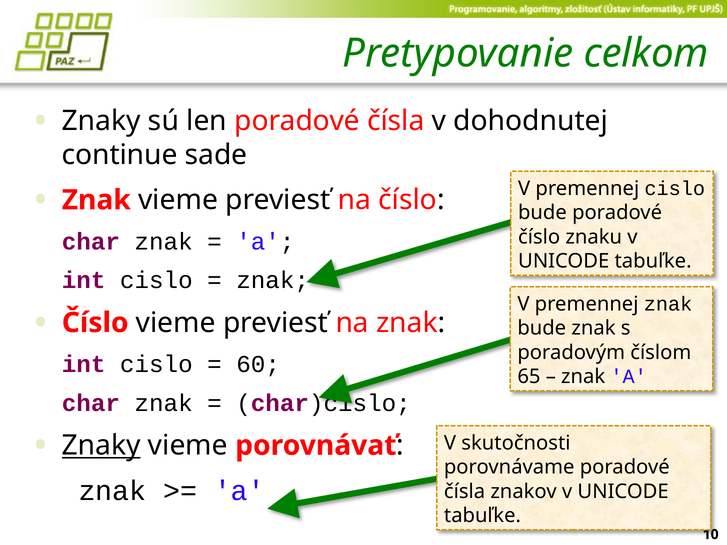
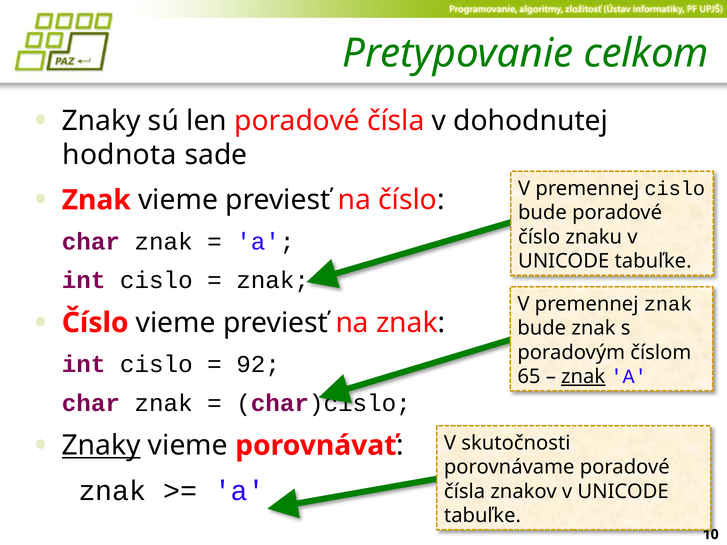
continue: continue -> hodnota (119, 155)
60: 60 -> 92 (258, 365)
znak underline: none -> present (583, 377)
